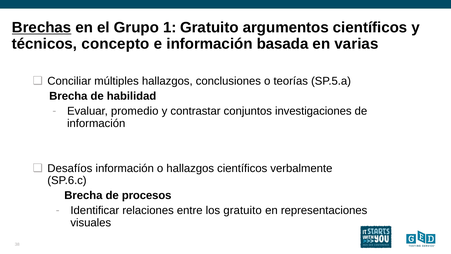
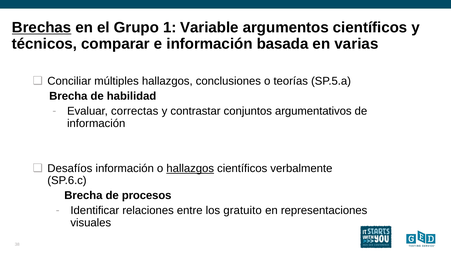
1 Gratuito: Gratuito -> Variable (209, 27)
concepto: concepto -> comparar (116, 44)
promedio: promedio -> correctas (135, 111)
investigaciones: investigaciones -> argumentativos (313, 111)
hallazgos underline: none -> present (190, 168)
